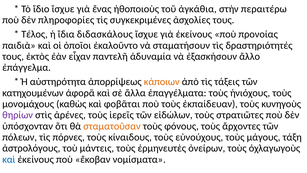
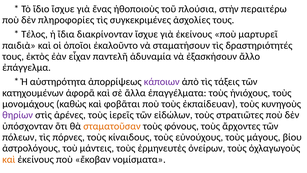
ἀγκάθια: ἀγκάθια -> πλούσια (198, 9)
διδασκάλους: διδασκάλους -> διακρίνονταν (105, 34)
προνοίας: προνοίας -> μαρτυρεῖ (258, 34)
κάποιων colour: orange -> purple (162, 82)
τάξη: τάξη -> βίου (292, 137)
καὶ colour: blue -> orange (9, 159)
